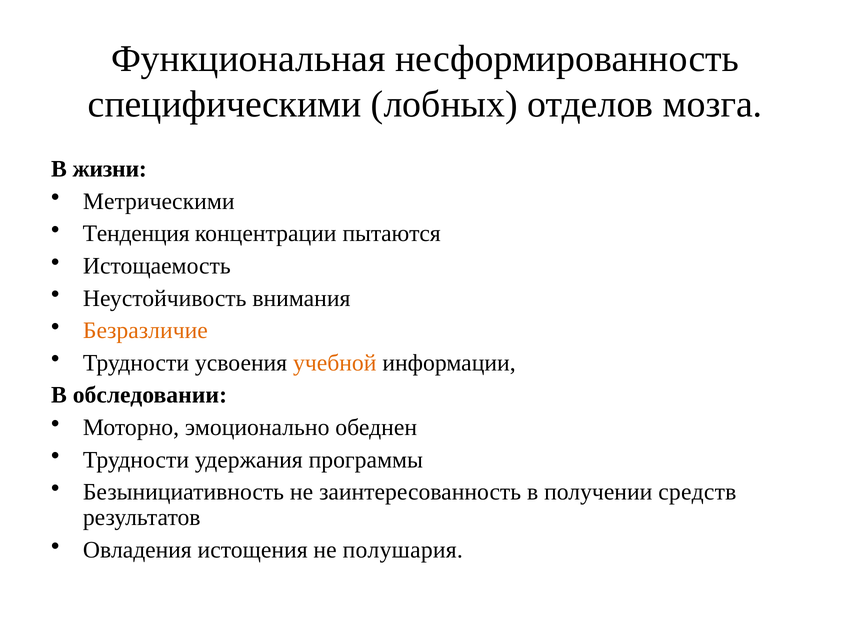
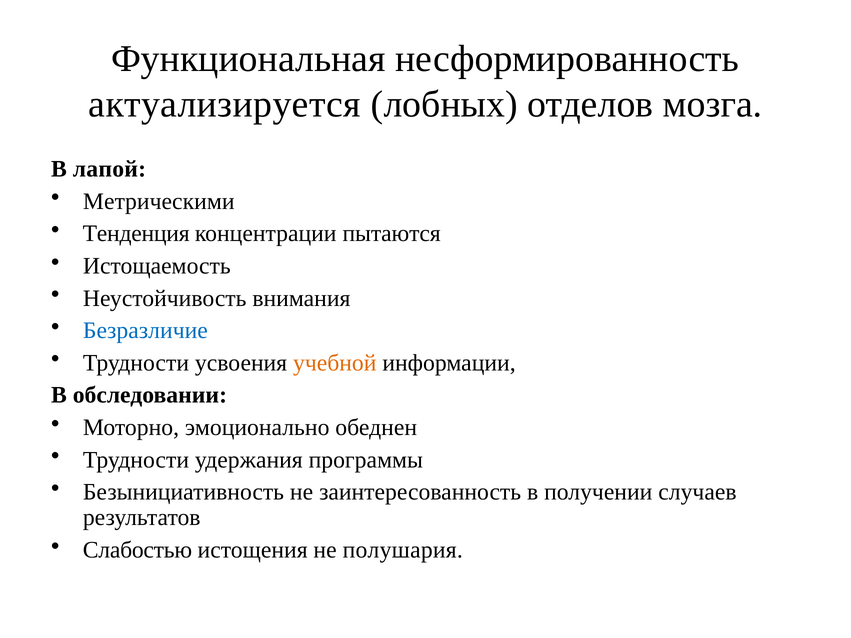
специфическими: специфическими -> актуализируется (224, 104)
жизни: жизни -> лапой (109, 169)
Безразличие colour: orange -> blue (145, 331)
средств: средств -> случаев (697, 492)
Овладения: Овладения -> Слабостью (137, 550)
